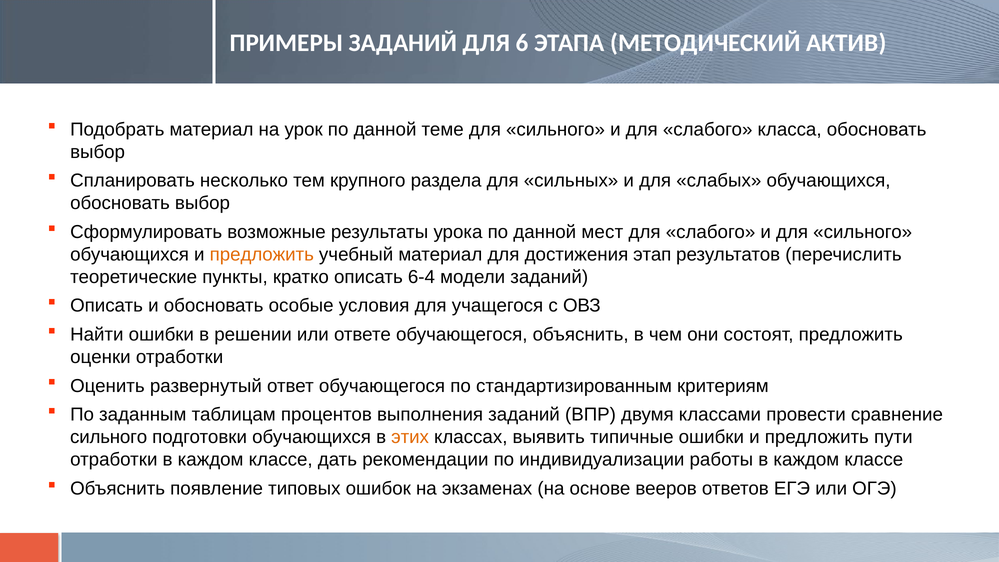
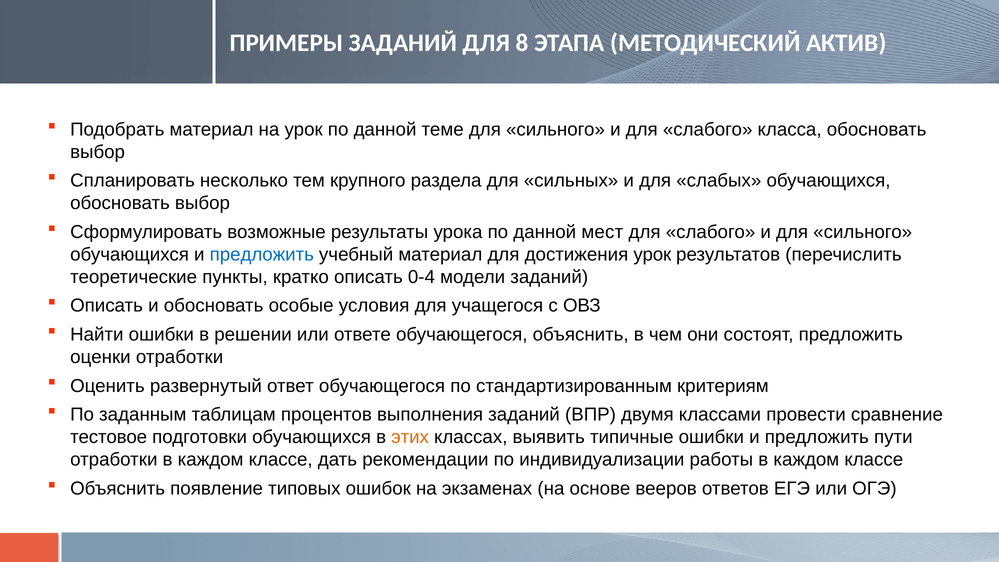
6: 6 -> 8 (522, 43)
предложить colour: orange -> blue (262, 254)
достижения этап: этап -> урок (652, 254)
6-4: 6-4 -> 0-4 (421, 277)
сильного: сильного -> тестовое (109, 437)
